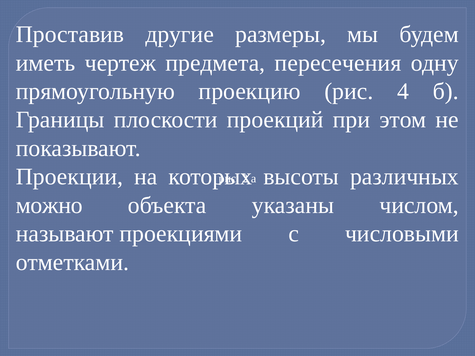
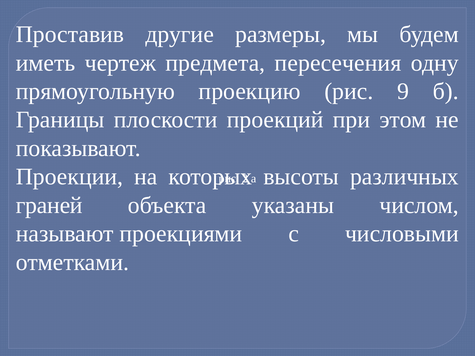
4: 4 -> 9 (403, 91)
можно: можно -> граней (49, 205)
